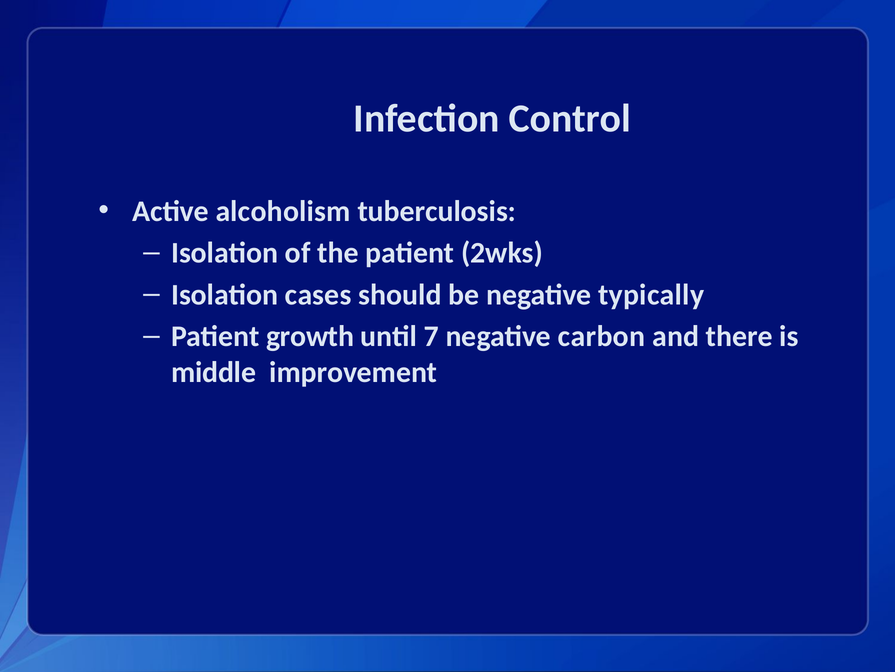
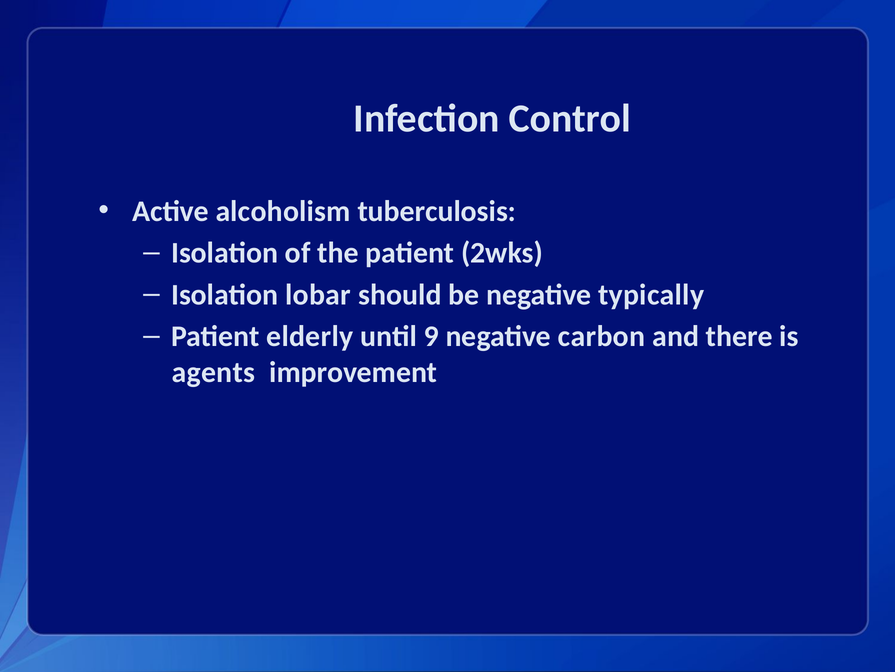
cases: cases -> lobar (318, 294)
growth: growth -> elderly (310, 336)
7: 7 -> 9 (431, 336)
middle: middle -> agents (213, 372)
